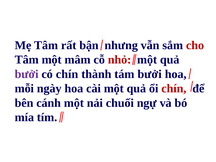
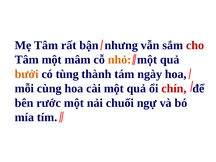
nhỏ colour: red -> orange (120, 60)
bưởi colour: purple -> orange (27, 74)
có chín: chín -> tùng (67, 74)
tám bưởi: bưởi -> ngày (150, 74)
ngày: ngày -> cùng (49, 88)
cánh: cánh -> rước (49, 103)
